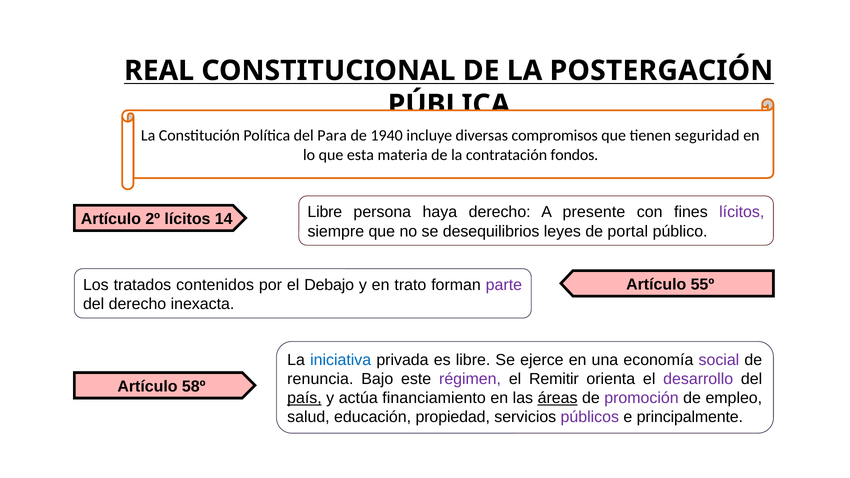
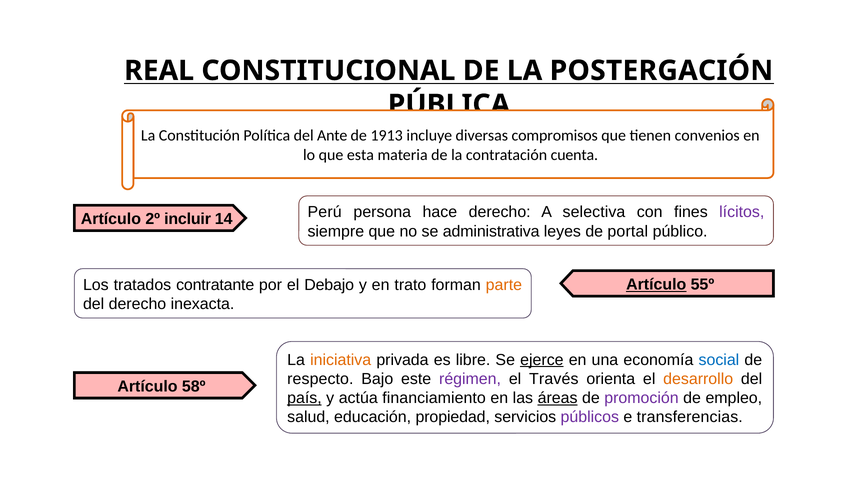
Para: Para -> Ante (332, 136)
1940: 1940 -> 1913 (387, 136)
seguridad: seguridad -> convenios (707, 136)
fondos: fondos -> cuenta (574, 155)
Libre: Libre -> Perú (325, 212)
haya: haya -> hace (440, 212)
presente: presente -> selectiva (594, 212)
2º lícitos: lícitos -> incluir (188, 219)
desequilibrios: desequilibrios -> administrativa (491, 231)
Artículo underline: none -> present (656, 285)
contenidos: contenidos -> contratante (215, 285)
parte colour: purple -> orange (504, 285)
iniciativa colour: blue -> orange (341, 360)
ejerce underline: none -> present (542, 360)
social colour: purple -> blue (719, 360)
renuncia: renuncia -> respecto (320, 379)
Remitir: Remitir -> Través (554, 379)
desarrollo colour: purple -> orange (698, 379)
principalmente: principalmente -> transferencias (690, 417)
